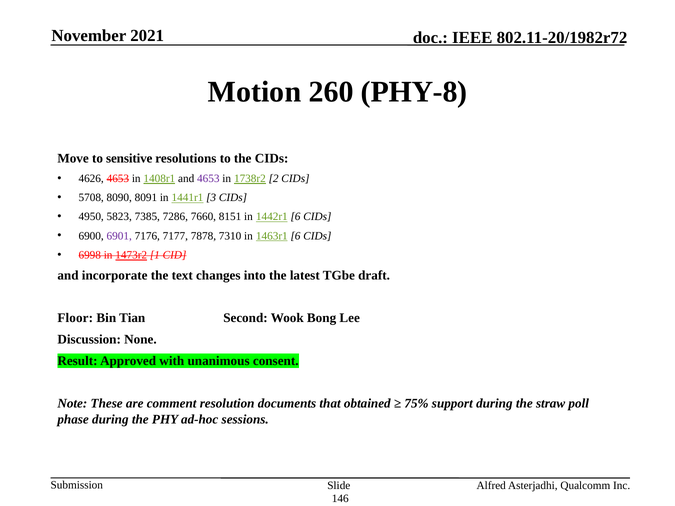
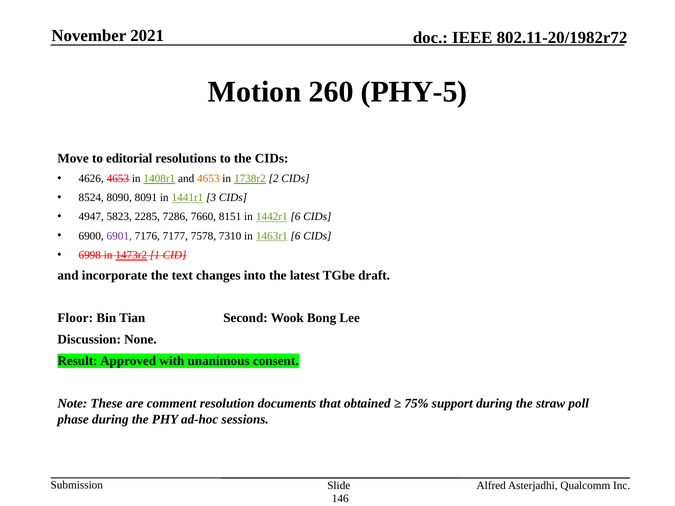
PHY-8: PHY-8 -> PHY-5 (414, 92)
sensitive: sensitive -> editorial (129, 158)
4653 colour: purple -> orange (208, 179)
5708: 5708 -> 8524 (91, 198)
4950: 4950 -> 4947 (91, 217)
7385: 7385 -> 2285 (147, 217)
7878: 7878 -> 7578 (203, 236)
